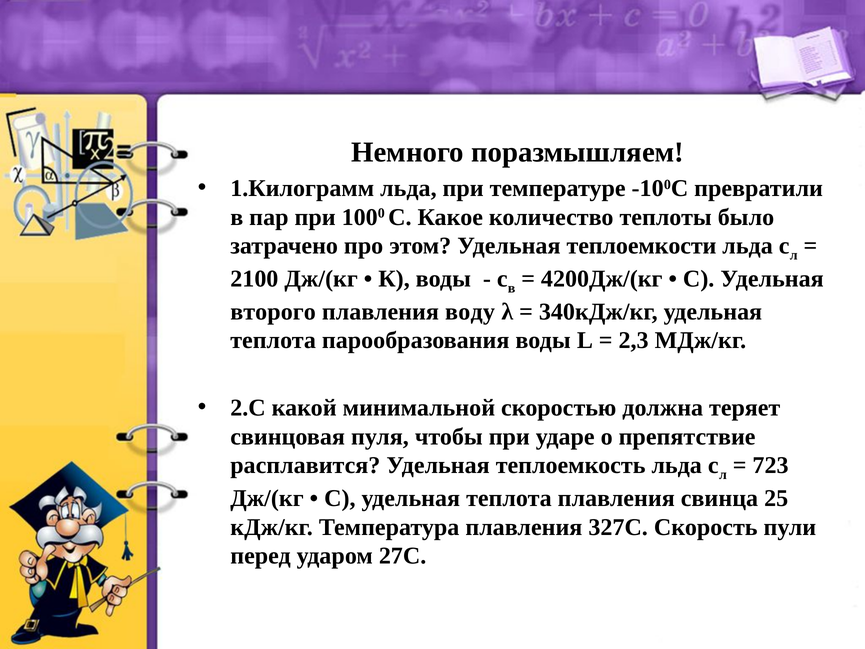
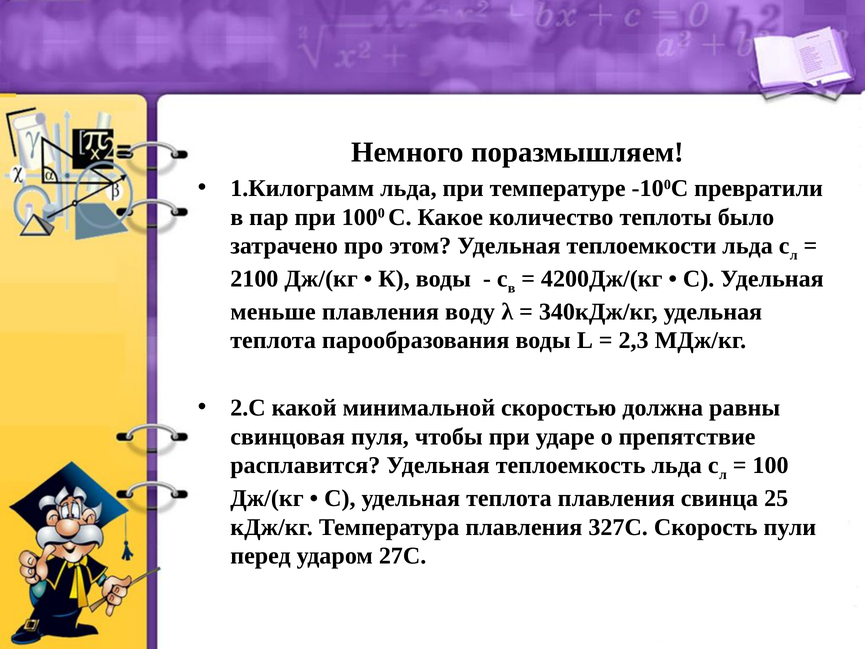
второго: второго -> меньше (273, 312)
теряет: теряет -> равны (745, 408)
723: 723 -> 100 (771, 465)
